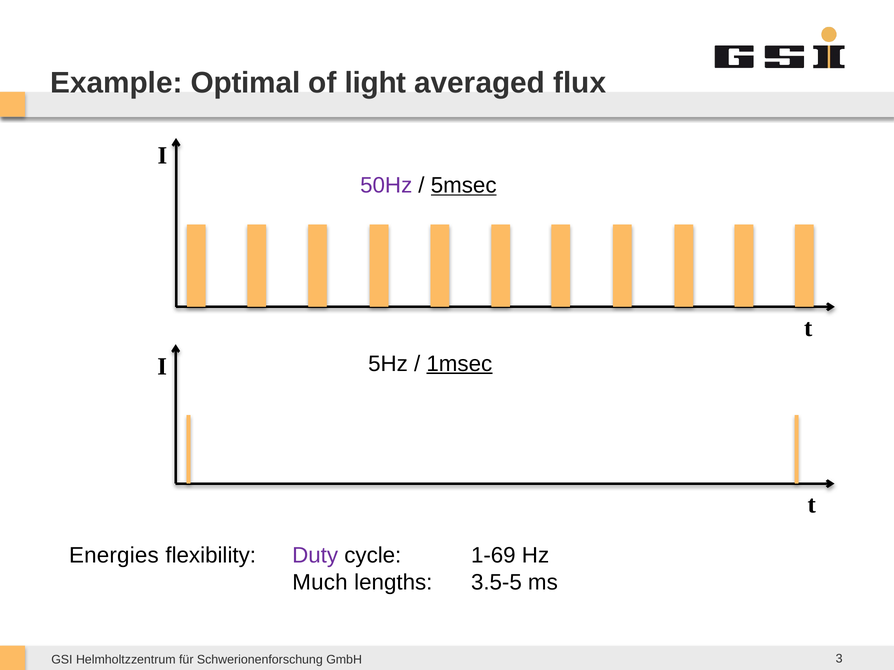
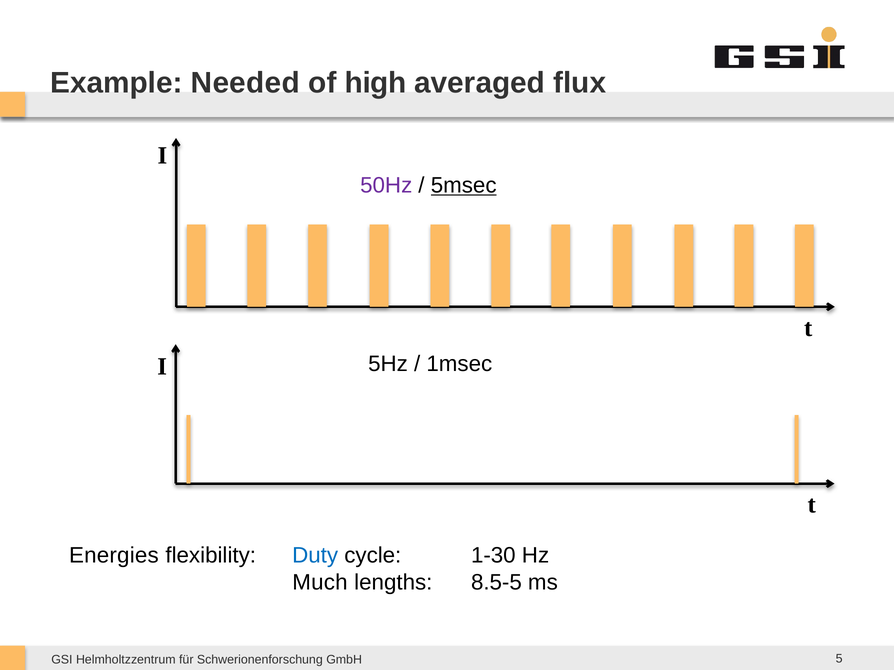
Optimal: Optimal -> Needed (245, 83)
light: light -> high (376, 83)
1msec underline: present -> none (459, 364)
Duty colour: purple -> blue (315, 556)
1-69: 1-69 -> 1-30 (493, 556)
3.5-5: 3.5-5 -> 8.5-5 (496, 583)
3: 3 -> 5 (839, 659)
